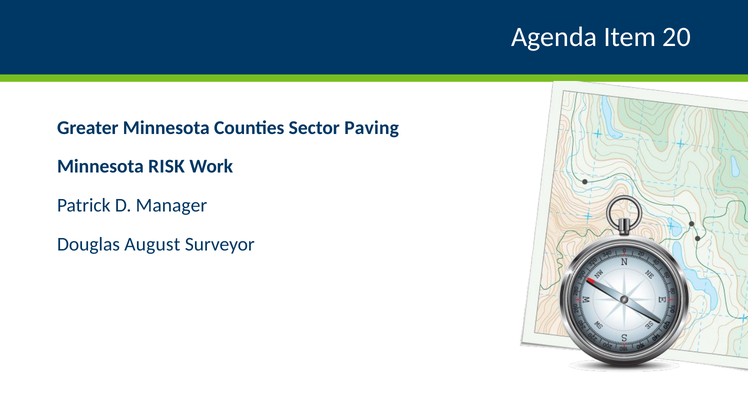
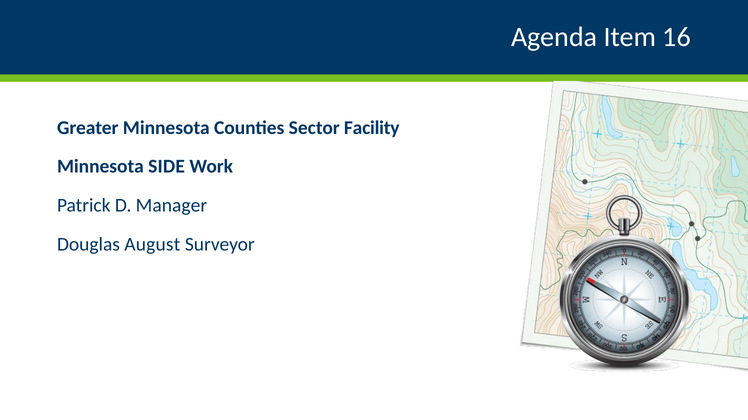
20: 20 -> 16 (677, 37)
Paving: Paving -> Facility (372, 128)
RISK: RISK -> SIDE (167, 167)
